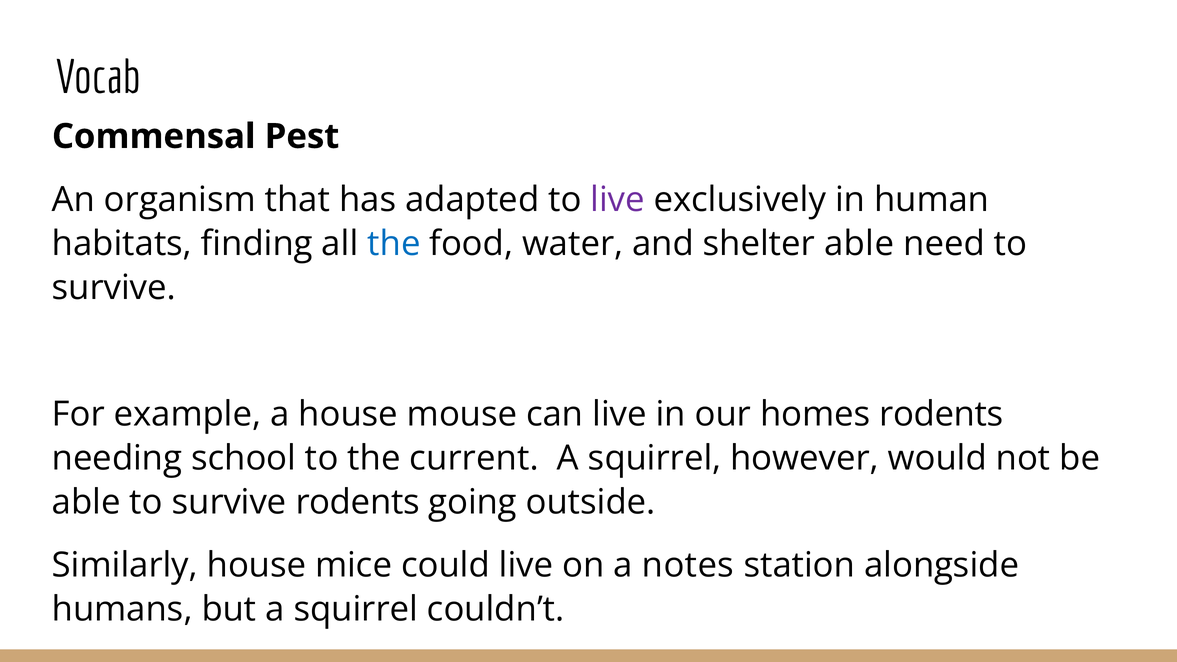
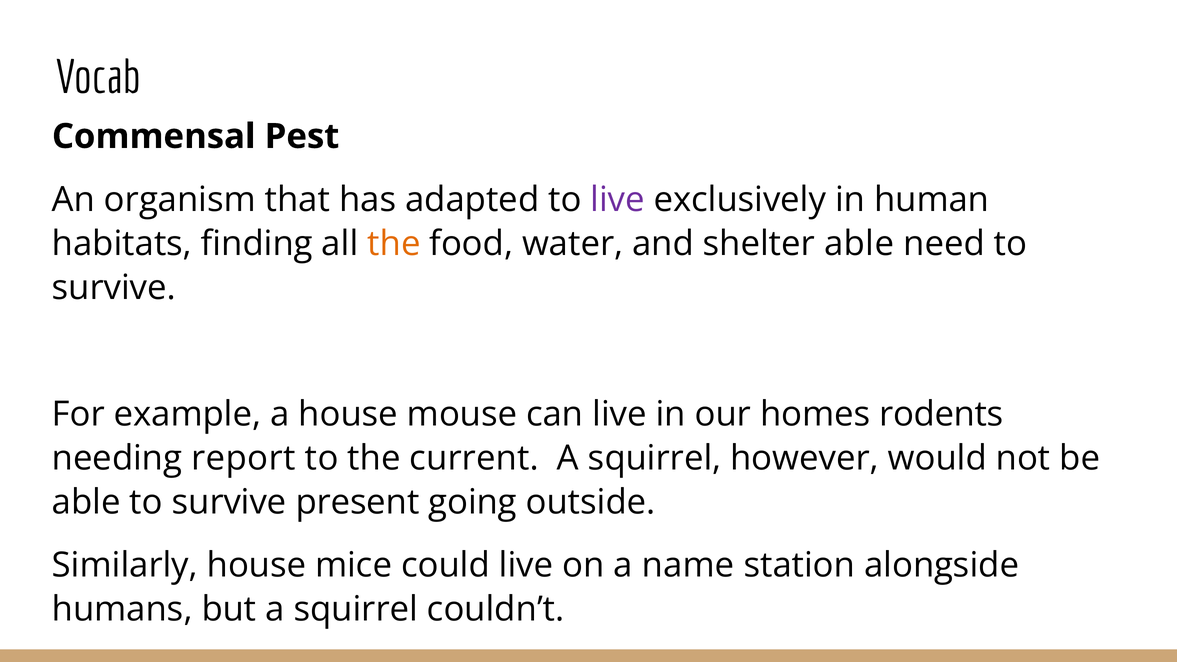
the colour: blue -> orange (394, 244)
school: school -> report (243, 458)
survive rodents: rodents -> present (357, 502)
notes: notes -> name (688, 566)
